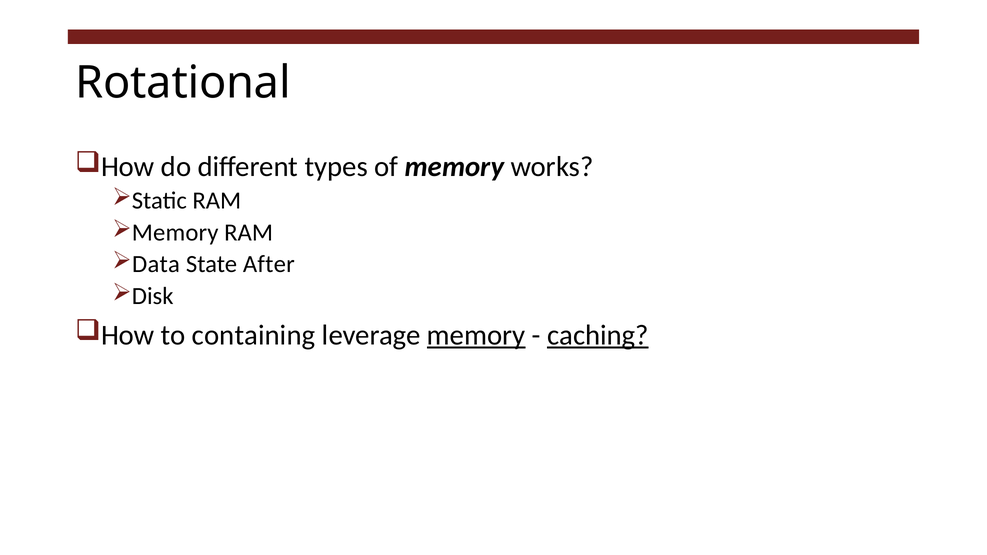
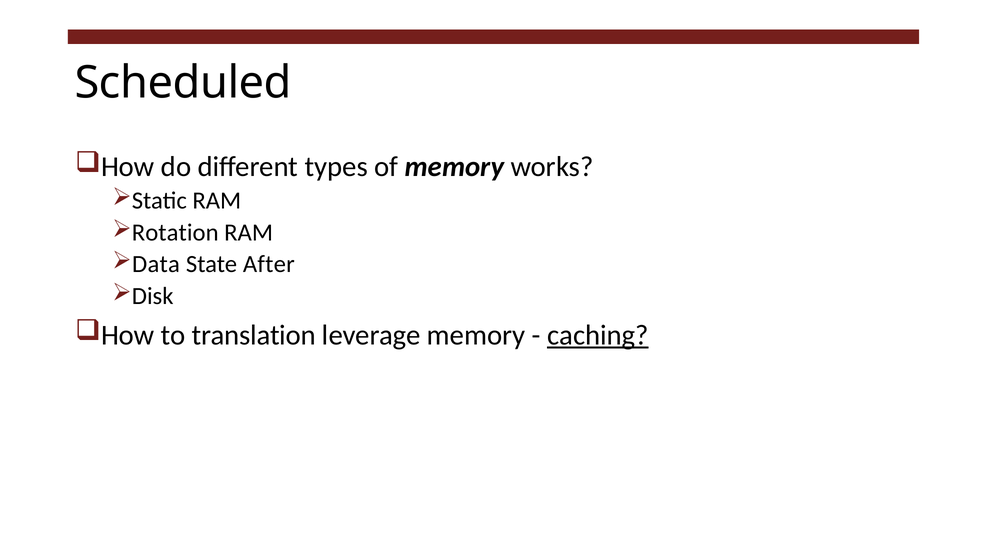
Rotational: Rotational -> Scheduled (183, 83)
Memory: Memory -> Rotation (175, 233)
containing: containing -> translation (254, 335)
memory underline: present -> none (476, 335)
